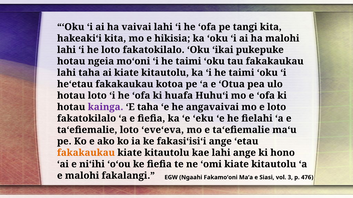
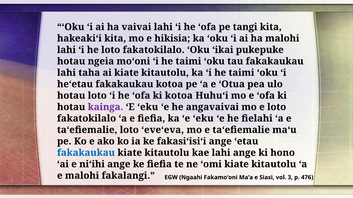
ki huafa: huafa -> kotoa (179, 96)
taha: taha -> ʻeku (148, 107)
fakakaukau colour: orange -> blue (86, 153)
niʻihi ʻoʻou: ʻoʻou -> ange (119, 165)
